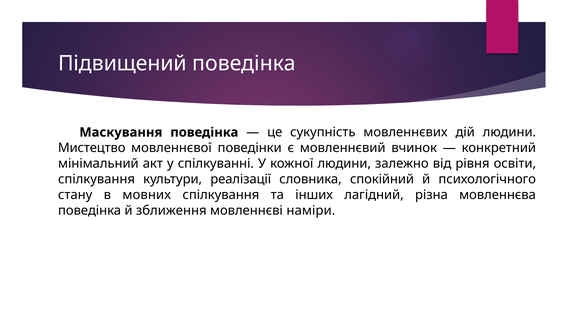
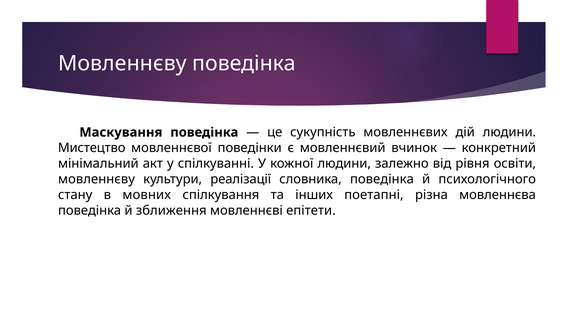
Підвищений: Підвищений -> Мовленнєву (122, 63)
спілкування: спілкування -> мовленнєву (96, 179)
словника спокійний: спокійний -> поведінка (382, 179)
лагідний: лагідний -> поетапні (374, 195)
наміри: наміри -> епітети (311, 210)
